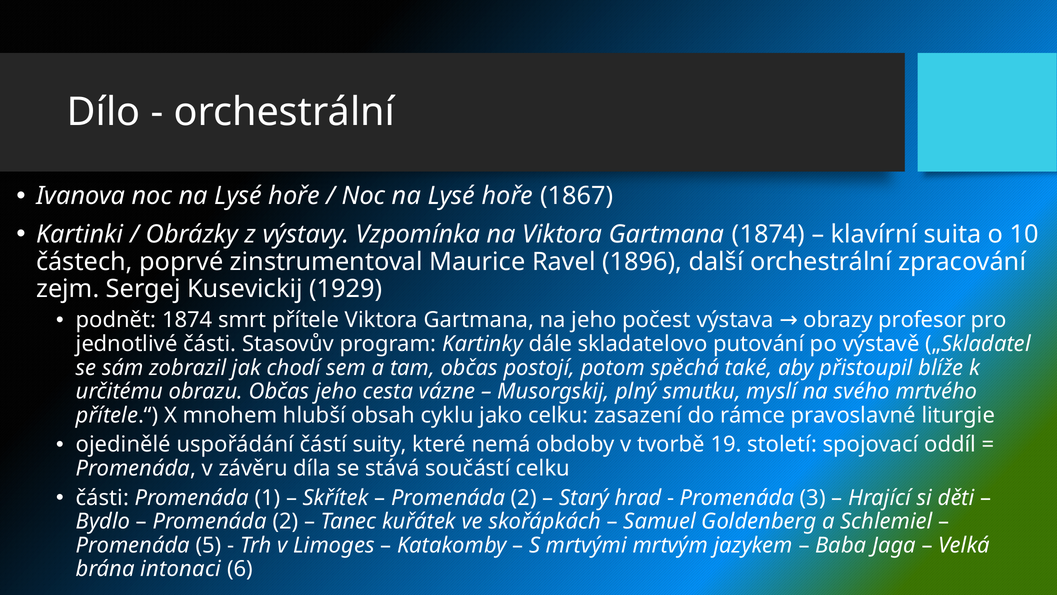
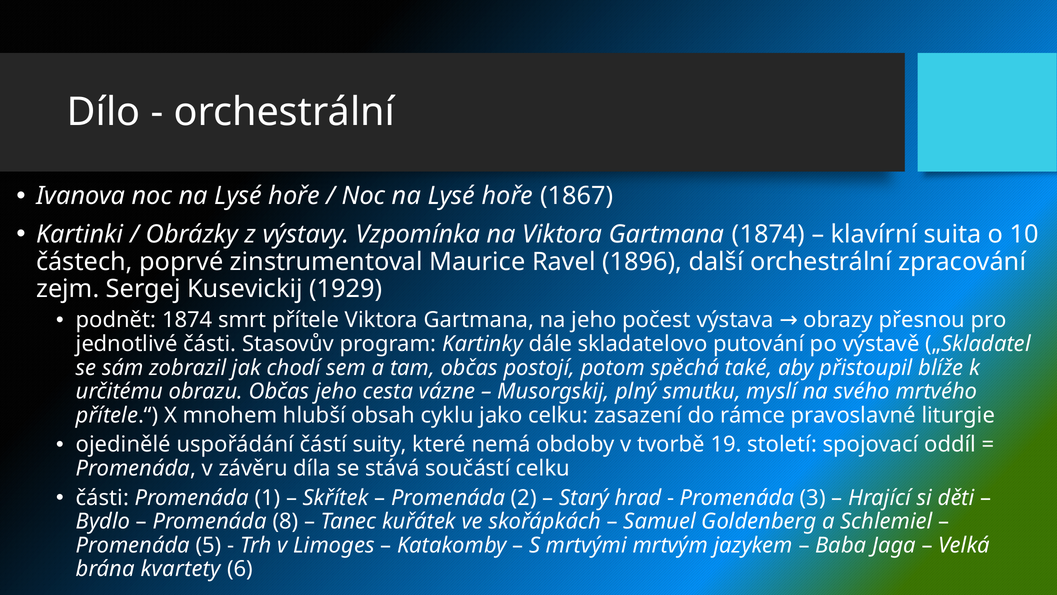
profesor: profesor -> přesnou (922, 320)
2: 2 -> 8 (285, 521)
intonaci: intonaci -> kvartety (181, 569)
